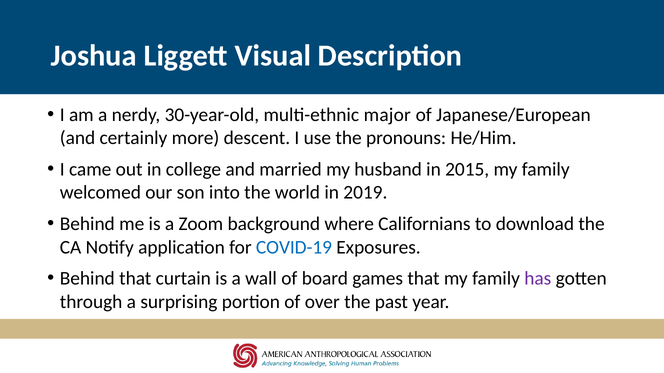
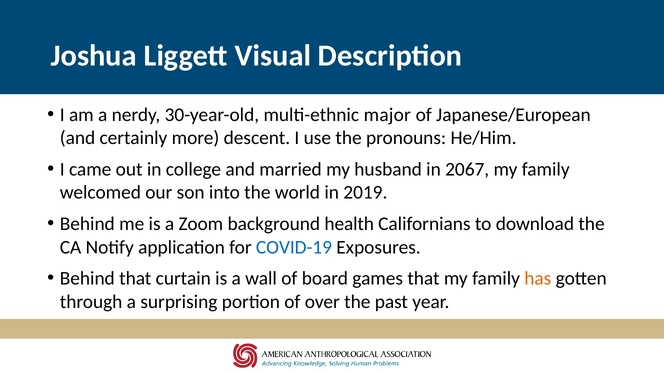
2015: 2015 -> 2067 (467, 170)
where: where -> health (349, 224)
has colour: purple -> orange (538, 279)
